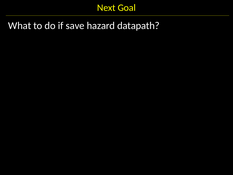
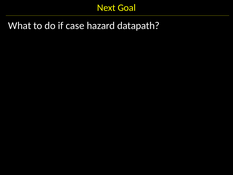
save: save -> case (75, 26)
